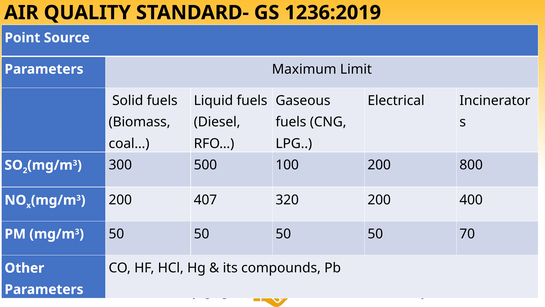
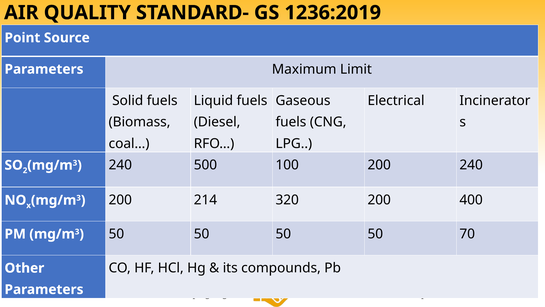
300: 300 -> 240 (120, 165)
200 800: 800 -> 240 (471, 165)
407: 407 -> 214 (205, 200)
